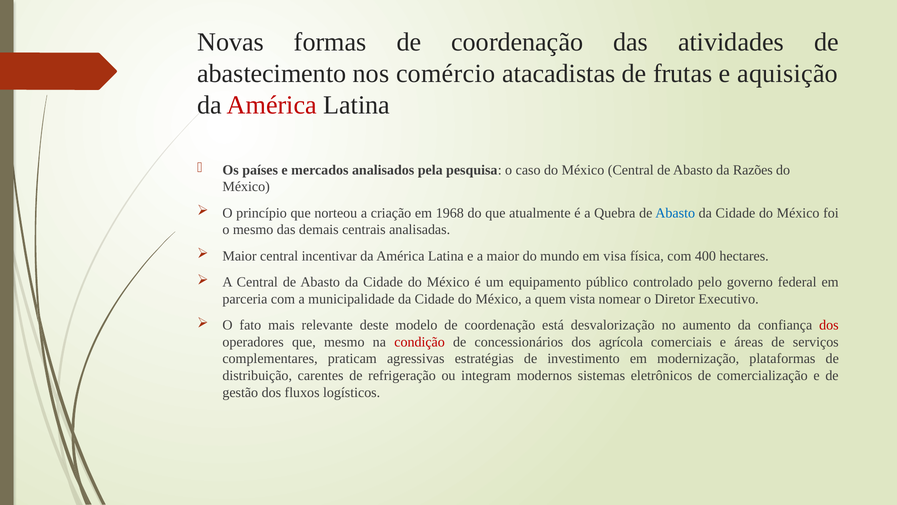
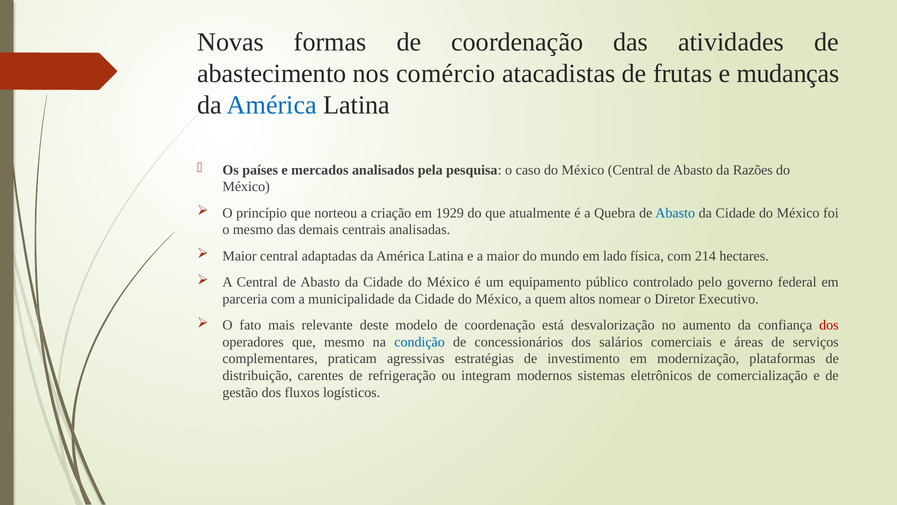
aquisição: aquisição -> mudanças (788, 74)
América colour: red -> blue (272, 105)
1968: 1968 -> 1929 (450, 213)
incentivar: incentivar -> adaptadas (329, 256)
visa: visa -> lado (615, 256)
400: 400 -> 214 (705, 256)
vista: vista -> altos (582, 299)
condição colour: red -> blue (420, 342)
agrícola: agrícola -> salários (621, 342)
